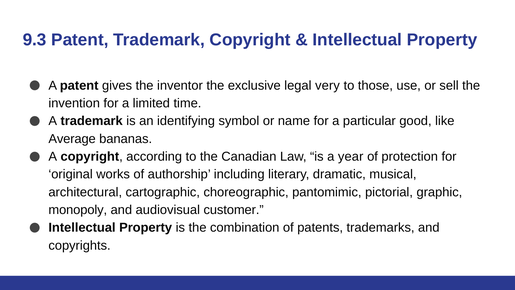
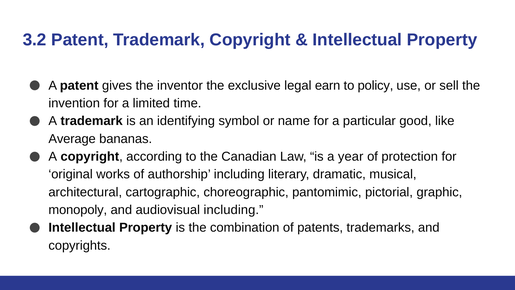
9.3: 9.3 -> 3.2 (35, 40)
very: very -> earn (328, 85)
those: those -> policy (375, 85)
audiovisual customer: customer -> including (233, 210)
